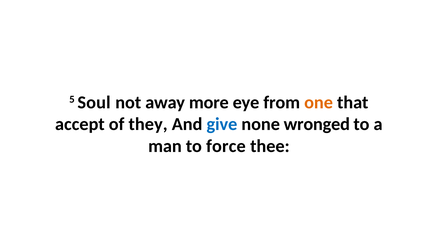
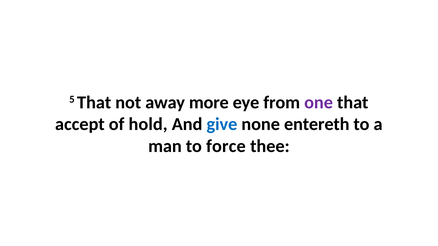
5 Soul: Soul -> That (94, 103)
one colour: orange -> purple (319, 103)
they: they -> hold (148, 124)
wronged: wronged -> entereth (317, 124)
